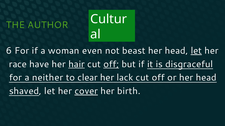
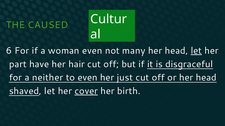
AUTHOR: AUTHOR -> CAUSED (48, 25)
beast: beast -> many (134, 51)
race: race -> part (18, 64)
hair underline: present -> none (77, 64)
off underline: present -> none (111, 64)
to clear: clear -> even (88, 78)
lack: lack -> just (125, 78)
